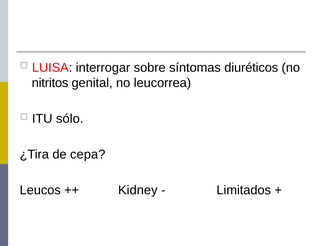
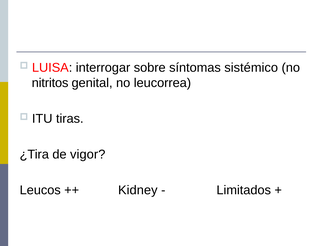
diuréticos: diuréticos -> sistémico (251, 68)
sólo: sólo -> tiras (70, 119)
cepa: cepa -> vigor (88, 154)
